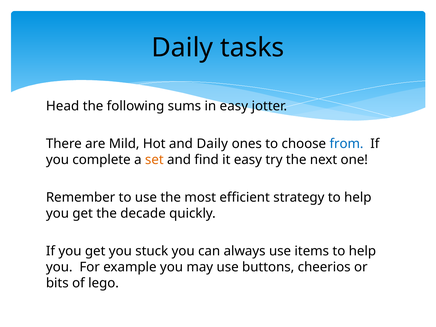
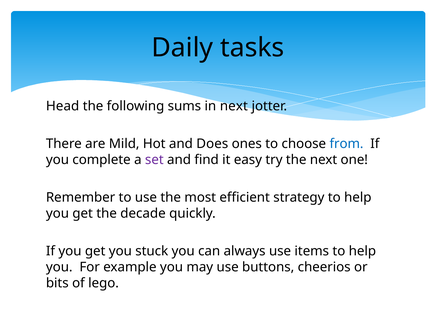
in easy: easy -> next (234, 106)
and Daily: Daily -> Does (212, 144)
set colour: orange -> purple (154, 160)
